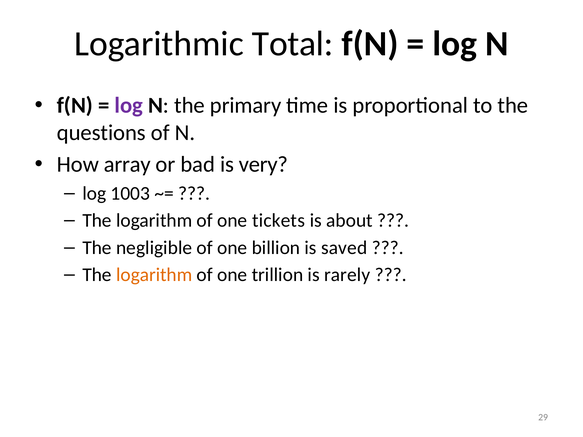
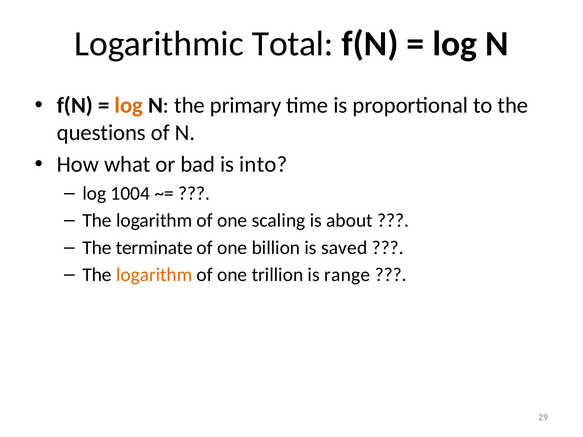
log colour: purple -> orange (129, 106)
array: array -> what (127, 165)
very: very -> into (263, 165)
1003: 1003 -> 1004 (130, 193)
tickets: tickets -> scaling (279, 221)
negligible: negligible -> terminate (154, 248)
rarely: rarely -> range (347, 275)
